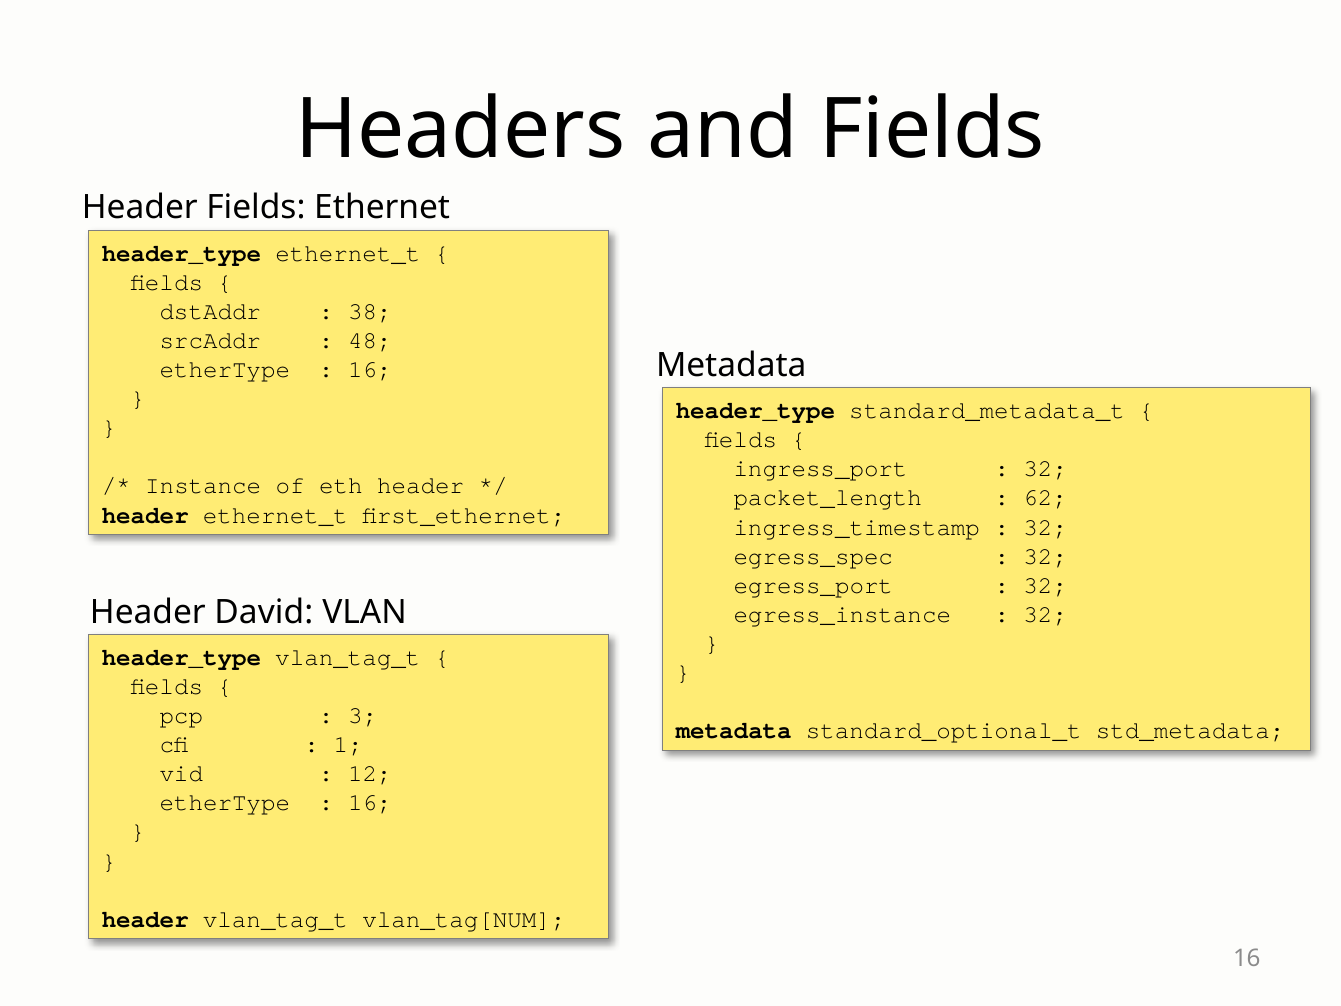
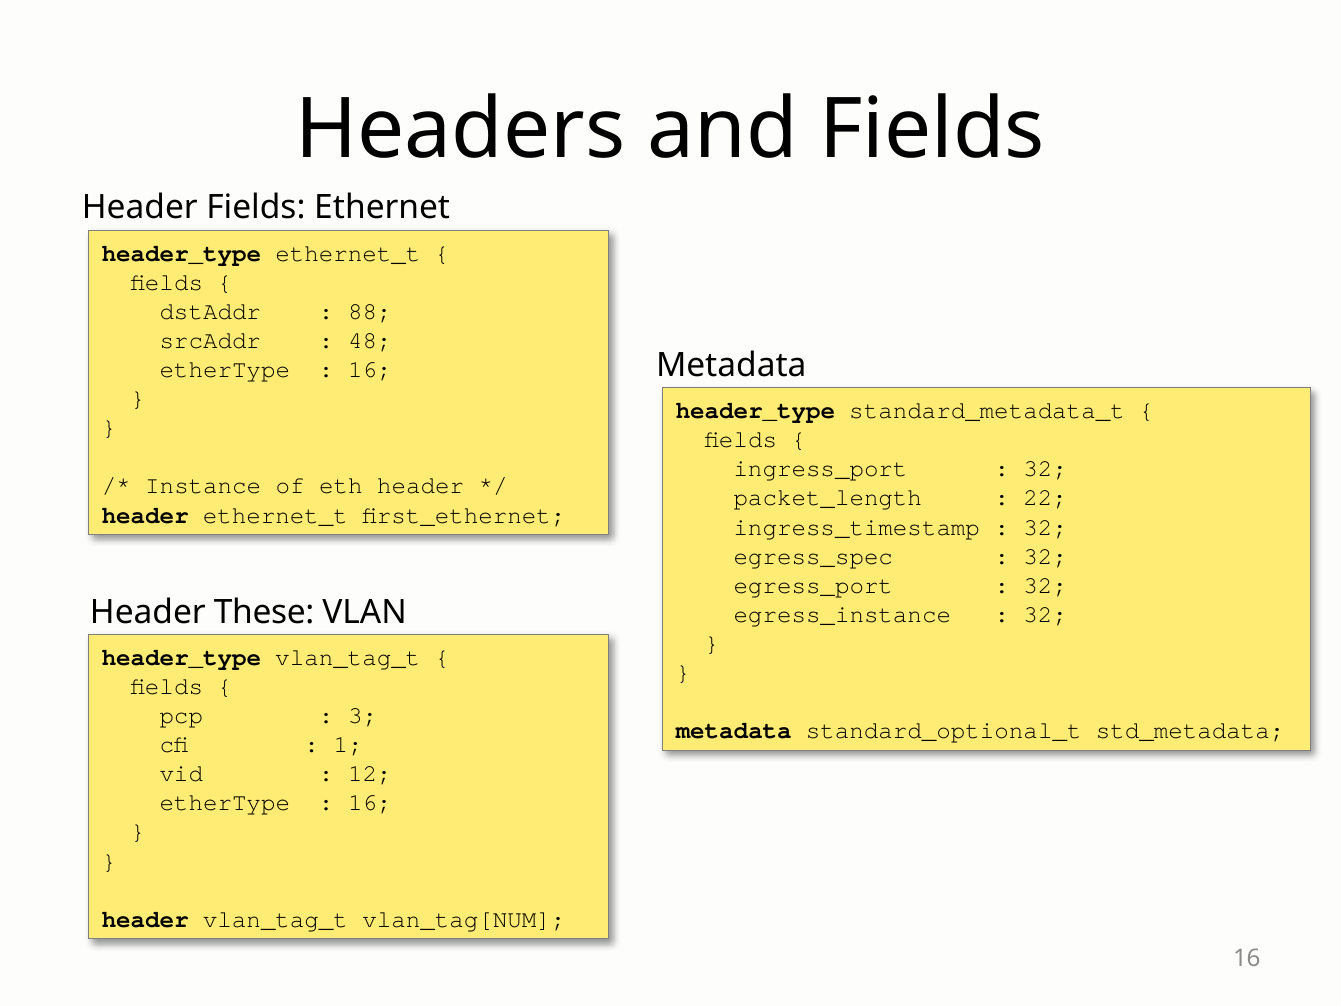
38: 38 -> 88 (370, 311)
62: 62 -> 22 (1045, 498)
David: David -> These (264, 612)
